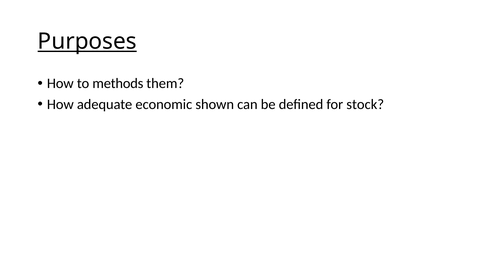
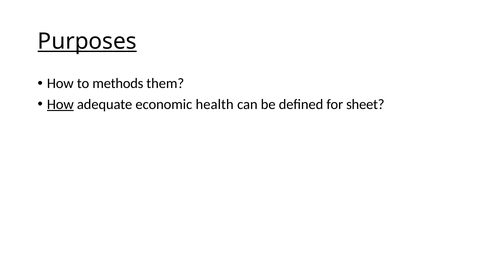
How underline: none -> present (60, 104)
shown: shown -> health (215, 104)
stock: stock -> sheet (365, 104)
